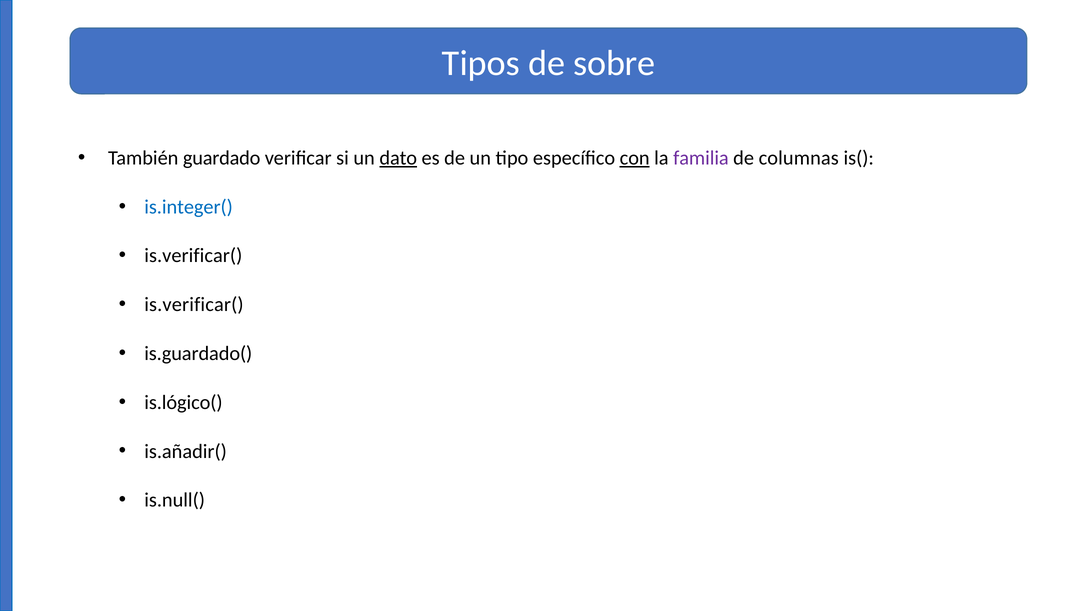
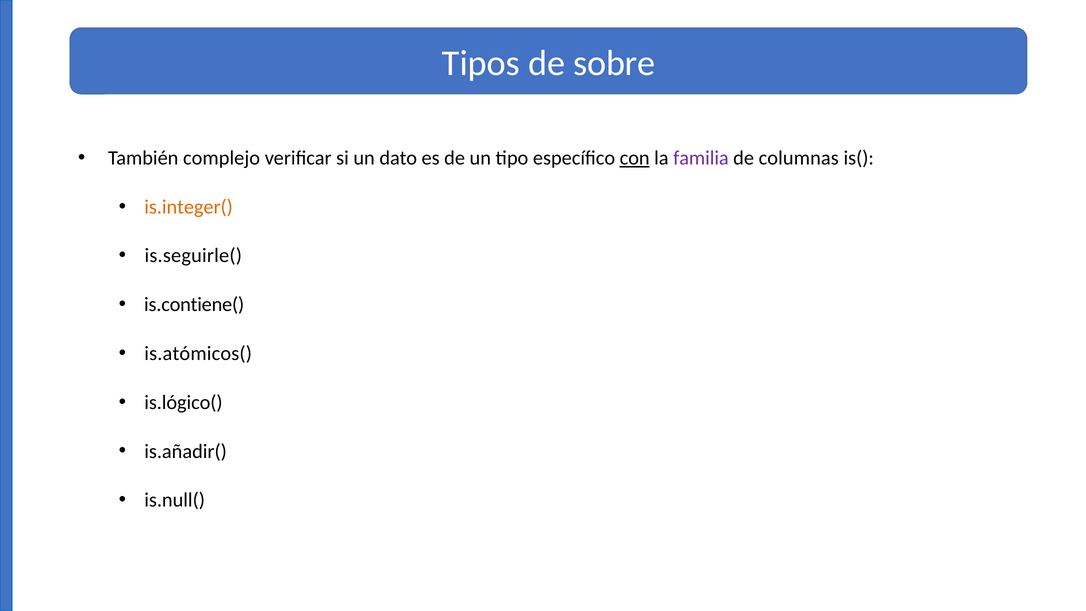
guardado: guardado -> complejo (222, 158)
dato underline: present -> none (398, 158)
is.integer( colour: blue -> orange (189, 207)
is.verificar(: is.verificar( -> is.seguirle( (193, 256)
is.verificar(: is.verificar( -> is.contiene( (194, 305)
is.guardado(: is.guardado( -> is.atómicos( (198, 353)
